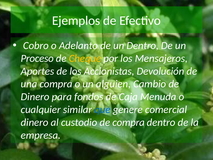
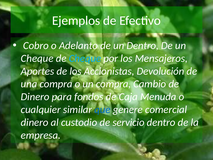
Proceso: Proceso -> Cheque (37, 58)
Cheque colour: yellow -> light blue (85, 58)
un alguien: alguien -> compra (113, 84)
de compra: compra -> servicio (129, 122)
